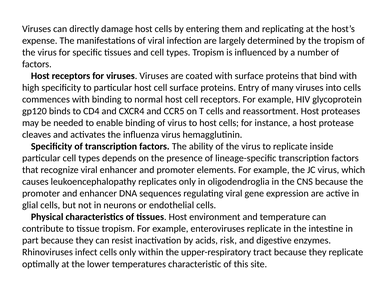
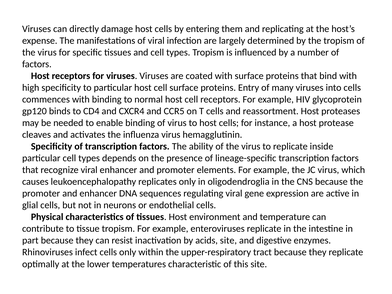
acids risk: risk -> site (228, 241)
